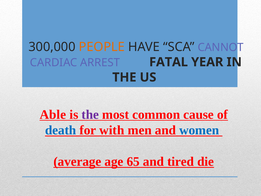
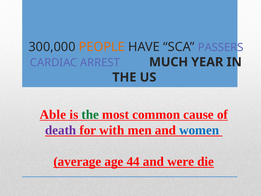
CANNOT: CANNOT -> PASSERS (221, 47)
FATAL: FATAL -> MUCH (169, 62)
the colour: purple -> green (90, 114)
death colour: blue -> purple (61, 130)
65: 65 -> 44 (133, 161)
tired: tired -> were (181, 161)
